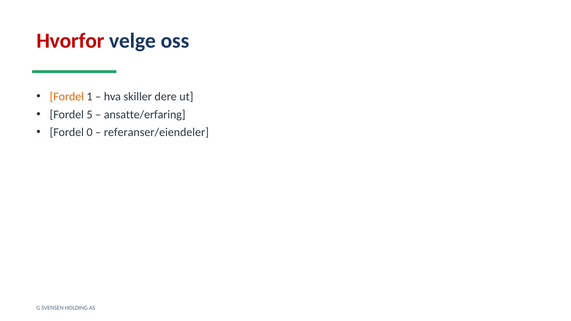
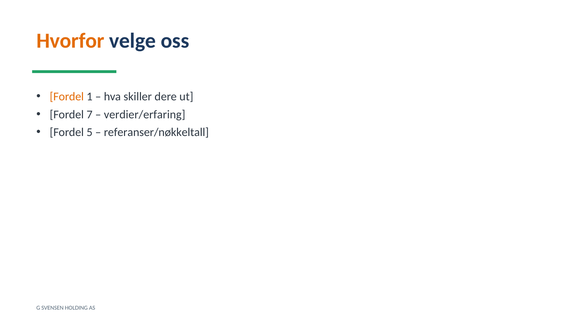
Hvorfor colour: red -> orange (70, 41)
5: 5 -> 7 (90, 115)
ansatte/erfaring: ansatte/erfaring -> verdier/erfaring (145, 115)
0: 0 -> 5 (90, 132)
referanser/eiendeler: referanser/eiendeler -> referanser/nøkkeltall (156, 132)
